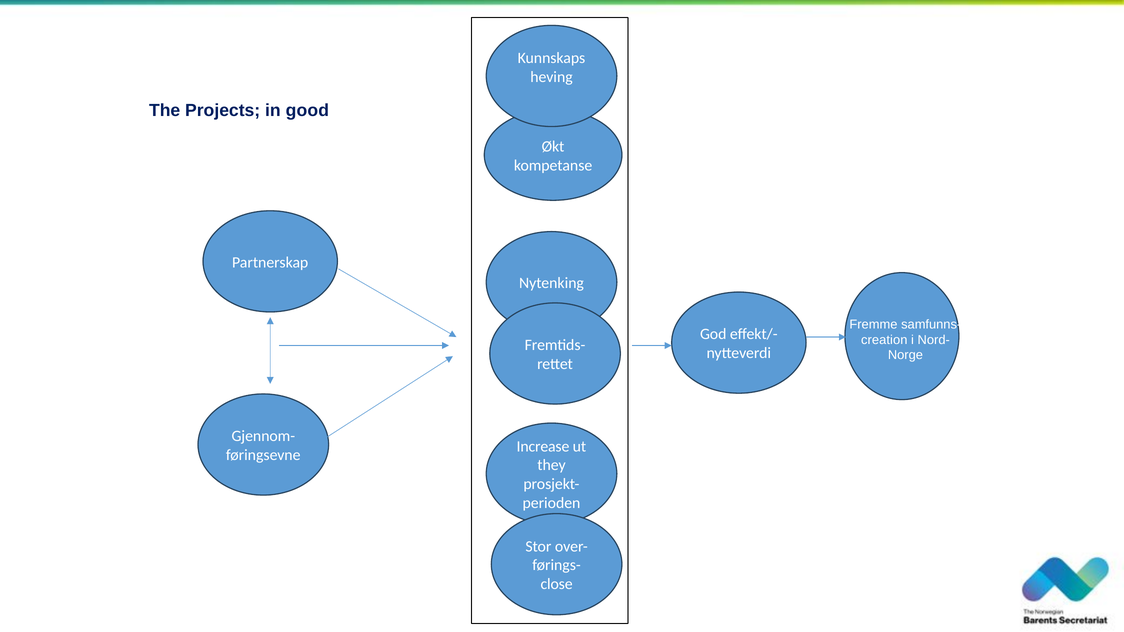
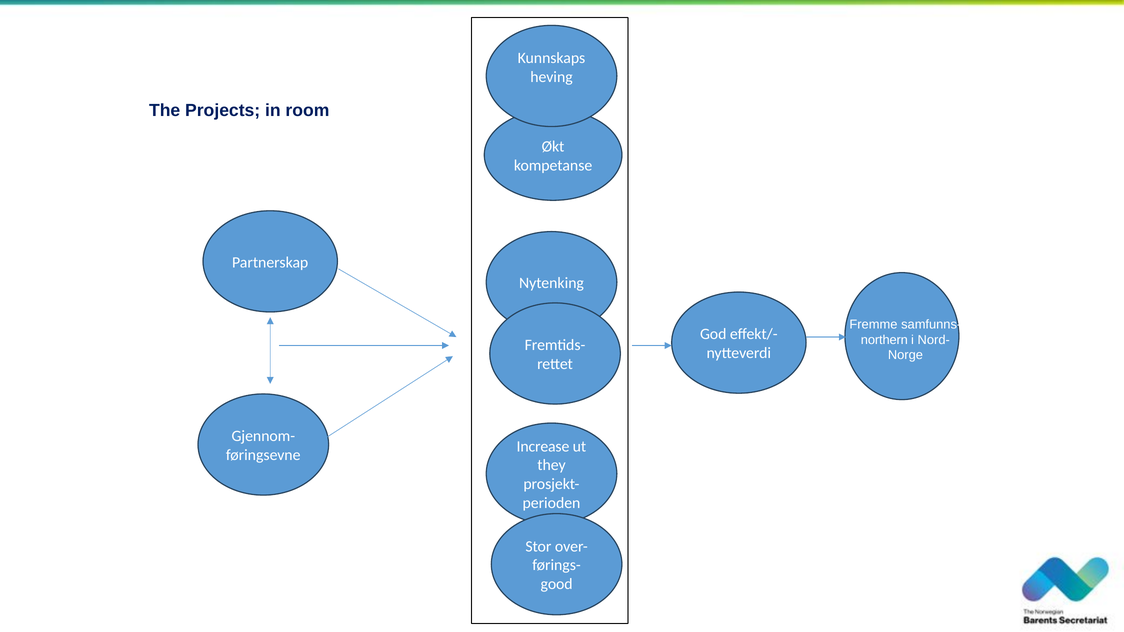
good: good -> room (307, 111)
creation: creation -> northern (884, 340)
close: close -> good (557, 584)
